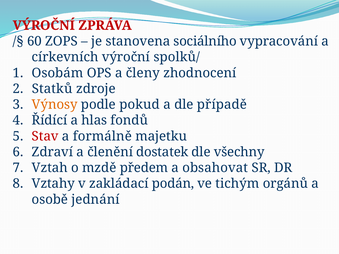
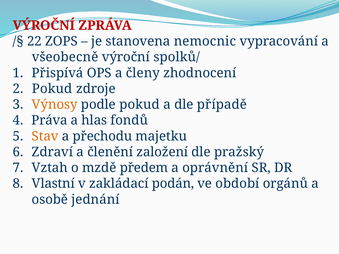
60: 60 -> 22 (34, 41)
sociálního: sociálního -> nemocnic (205, 41)
církevních: církevních -> všeobecně (65, 57)
Osobám: Osobám -> Přispívá (58, 73)
Statků: Statků -> Pokud (52, 89)
Řídící: Řídící -> Práva (50, 120)
Stav colour: red -> orange (45, 136)
formálně: formálně -> přechodu (102, 136)
dostatek: dostatek -> založení (162, 152)
všechny: všechny -> pražský (239, 152)
obsahovat: obsahovat -> oprávnění (215, 168)
Vztahy: Vztahy -> Vlastní (53, 184)
tichým: tichým -> období (237, 184)
